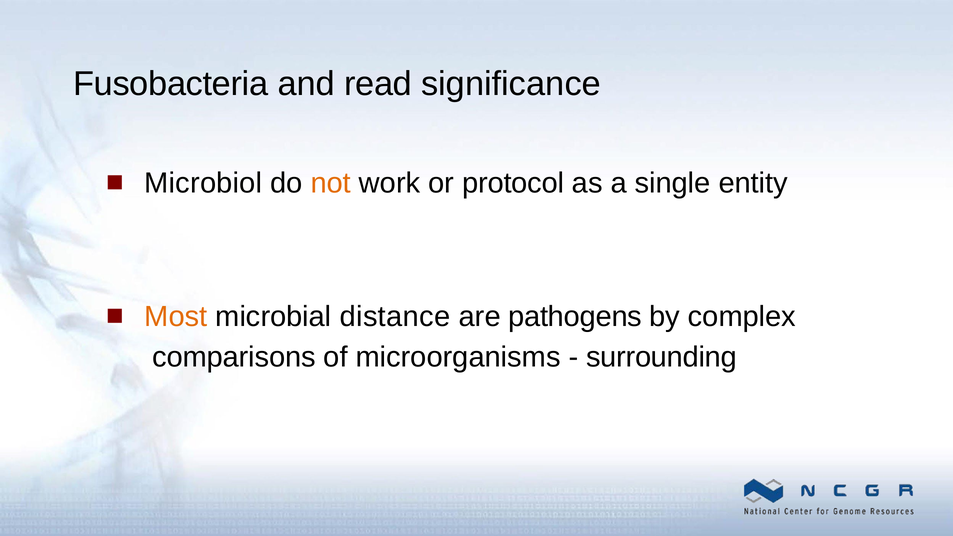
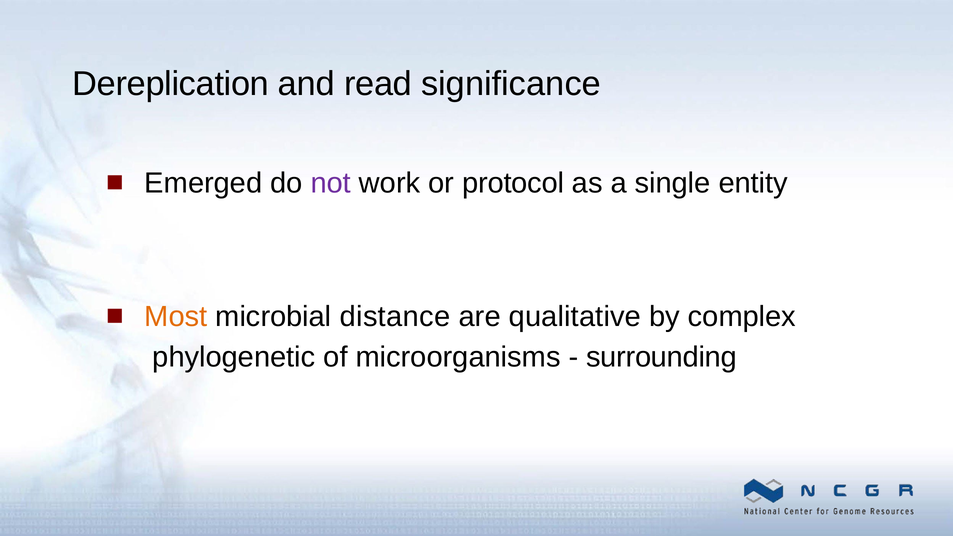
Fusobacteria: Fusobacteria -> Dereplication (171, 84)
Microbiol: Microbiol -> Emerged (203, 183)
not colour: orange -> purple (331, 183)
pathogens: pathogens -> qualitative (575, 317)
comparisons: comparisons -> phylogenetic (234, 357)
